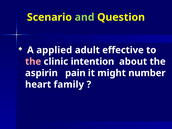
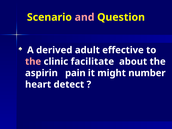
and colour: light green -> pink (85, 17)
applied: applied -> derived (54, 50)
intention: intention -> facilitate (92, 62)
family: family -> detect (69, 84)
